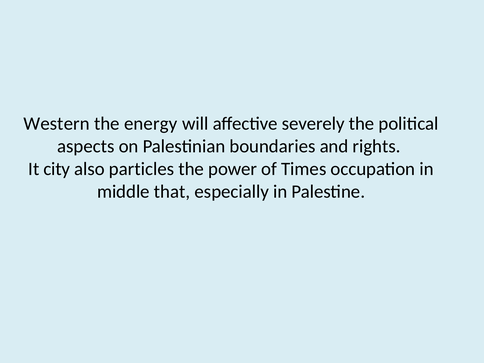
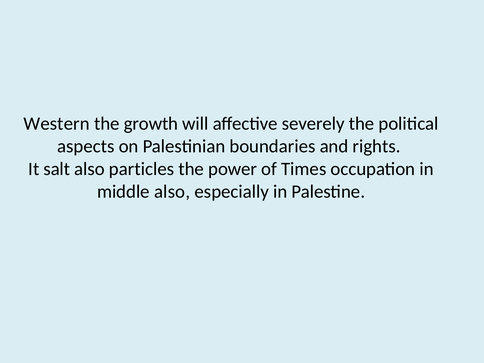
energy: energy -> growth (151, 124)
city: city -> salt (57, 169)
middle that: that -> also (172, 192)
